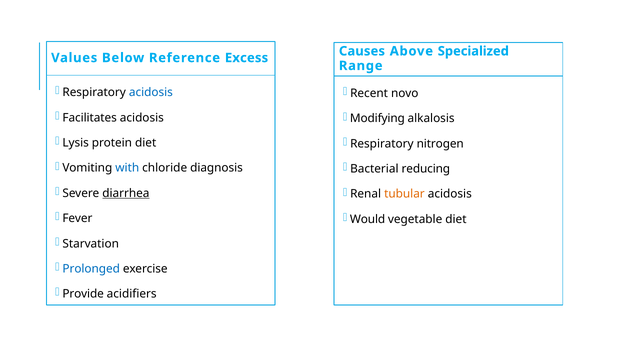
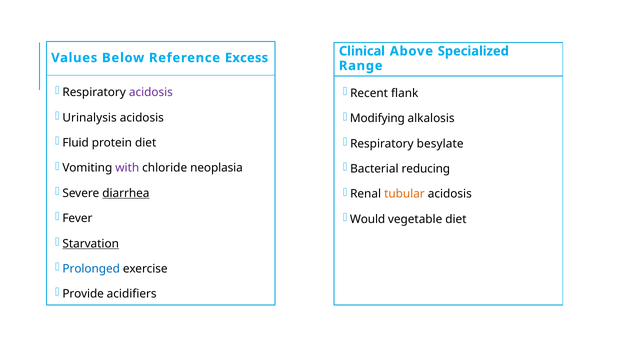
Causes: Causes -> Clinical (362, 51)
acidosis colour: blue -> purple (151, 92)
novo: novo -> flank (405, 93)
Facilitates: Facilitates -> Urinalysis (90, 118)
Lysis: Lysis -> Fluid (76, 143)
nitrogen: nitrogen -> besylate (440, 144)
with colour: blue -> purple (127, 168)
diagnosis: diagnosis -> neoplasia (217, 168)
Starvation underline: none -> present (91, 243)
